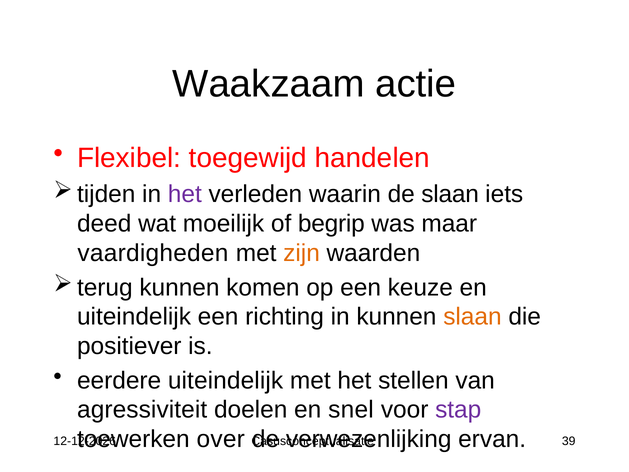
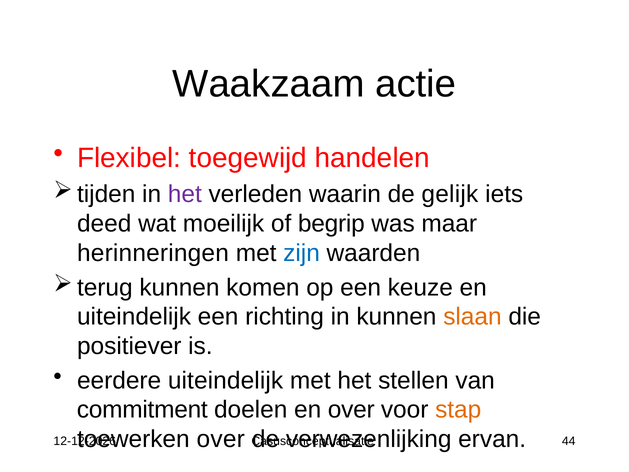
de slaan: slaan -> gelijk (450, 194)
vaardigheden: vaardigheden -> herinneringen (153, 253)
zijn colour: orange -> blue (302, 253)
agressiviteit: agressiviteit -> commitment (142, 410)
en snel: snel -> over (351, 410)
stap colour: purple -> orange (458, 410)
39: 39 -> 44 (569, 441)
